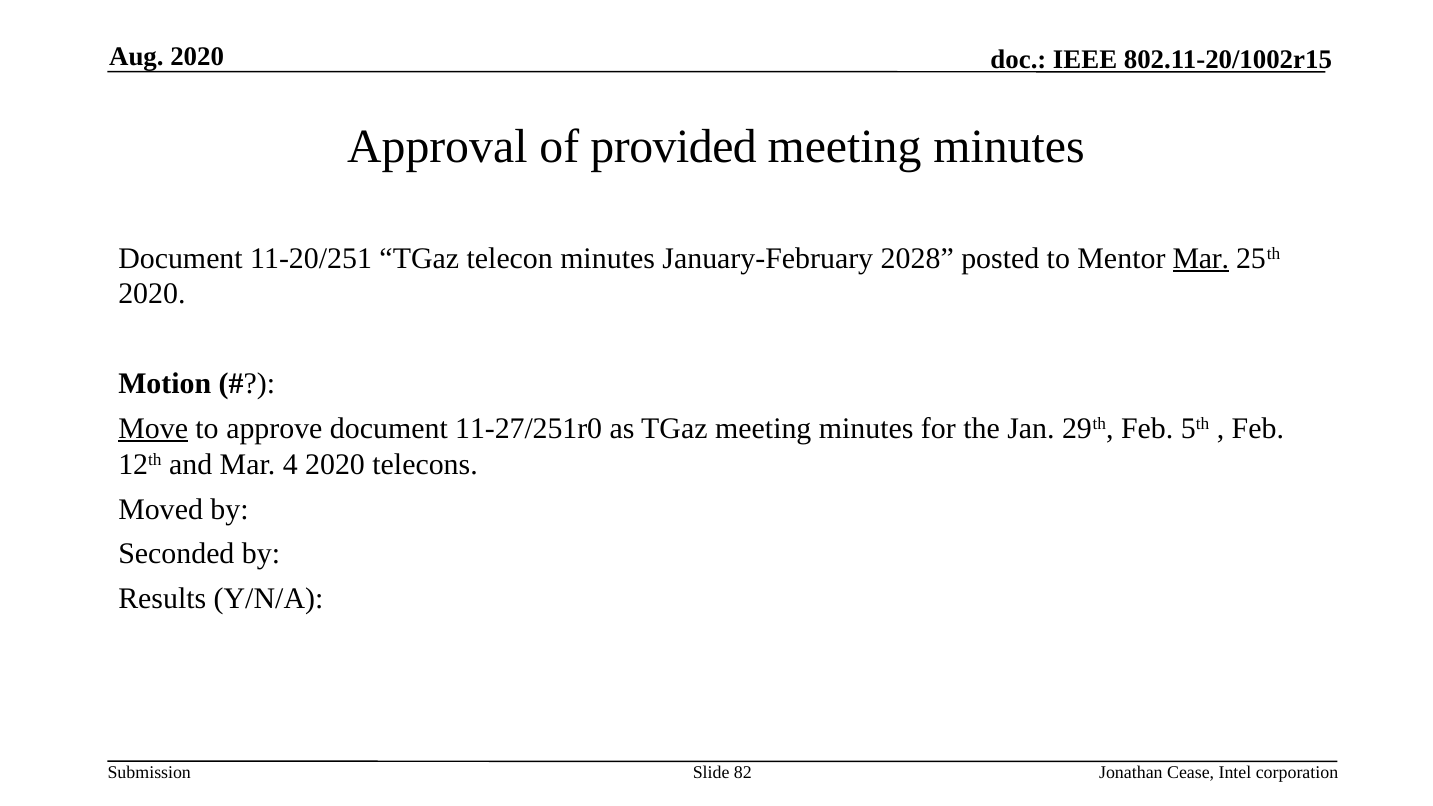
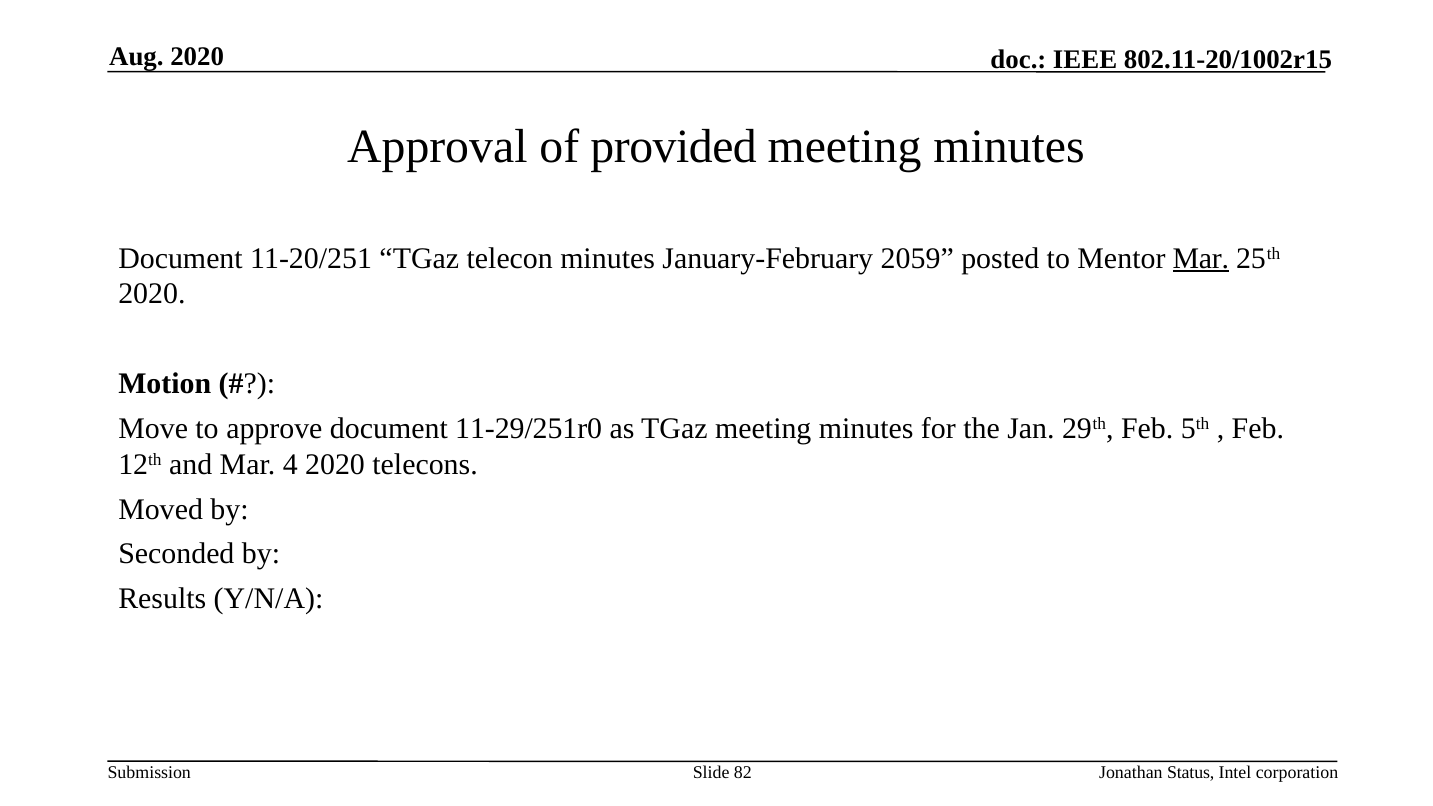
2028: 2028 -> 2059 (917, 258)
Move underline: present -> none (153, 429)
11-27/251r0: 11-27/251r0 -> 11-29/251r0 (529, 429)
Cease: Cease -> Status (1191, 773)
